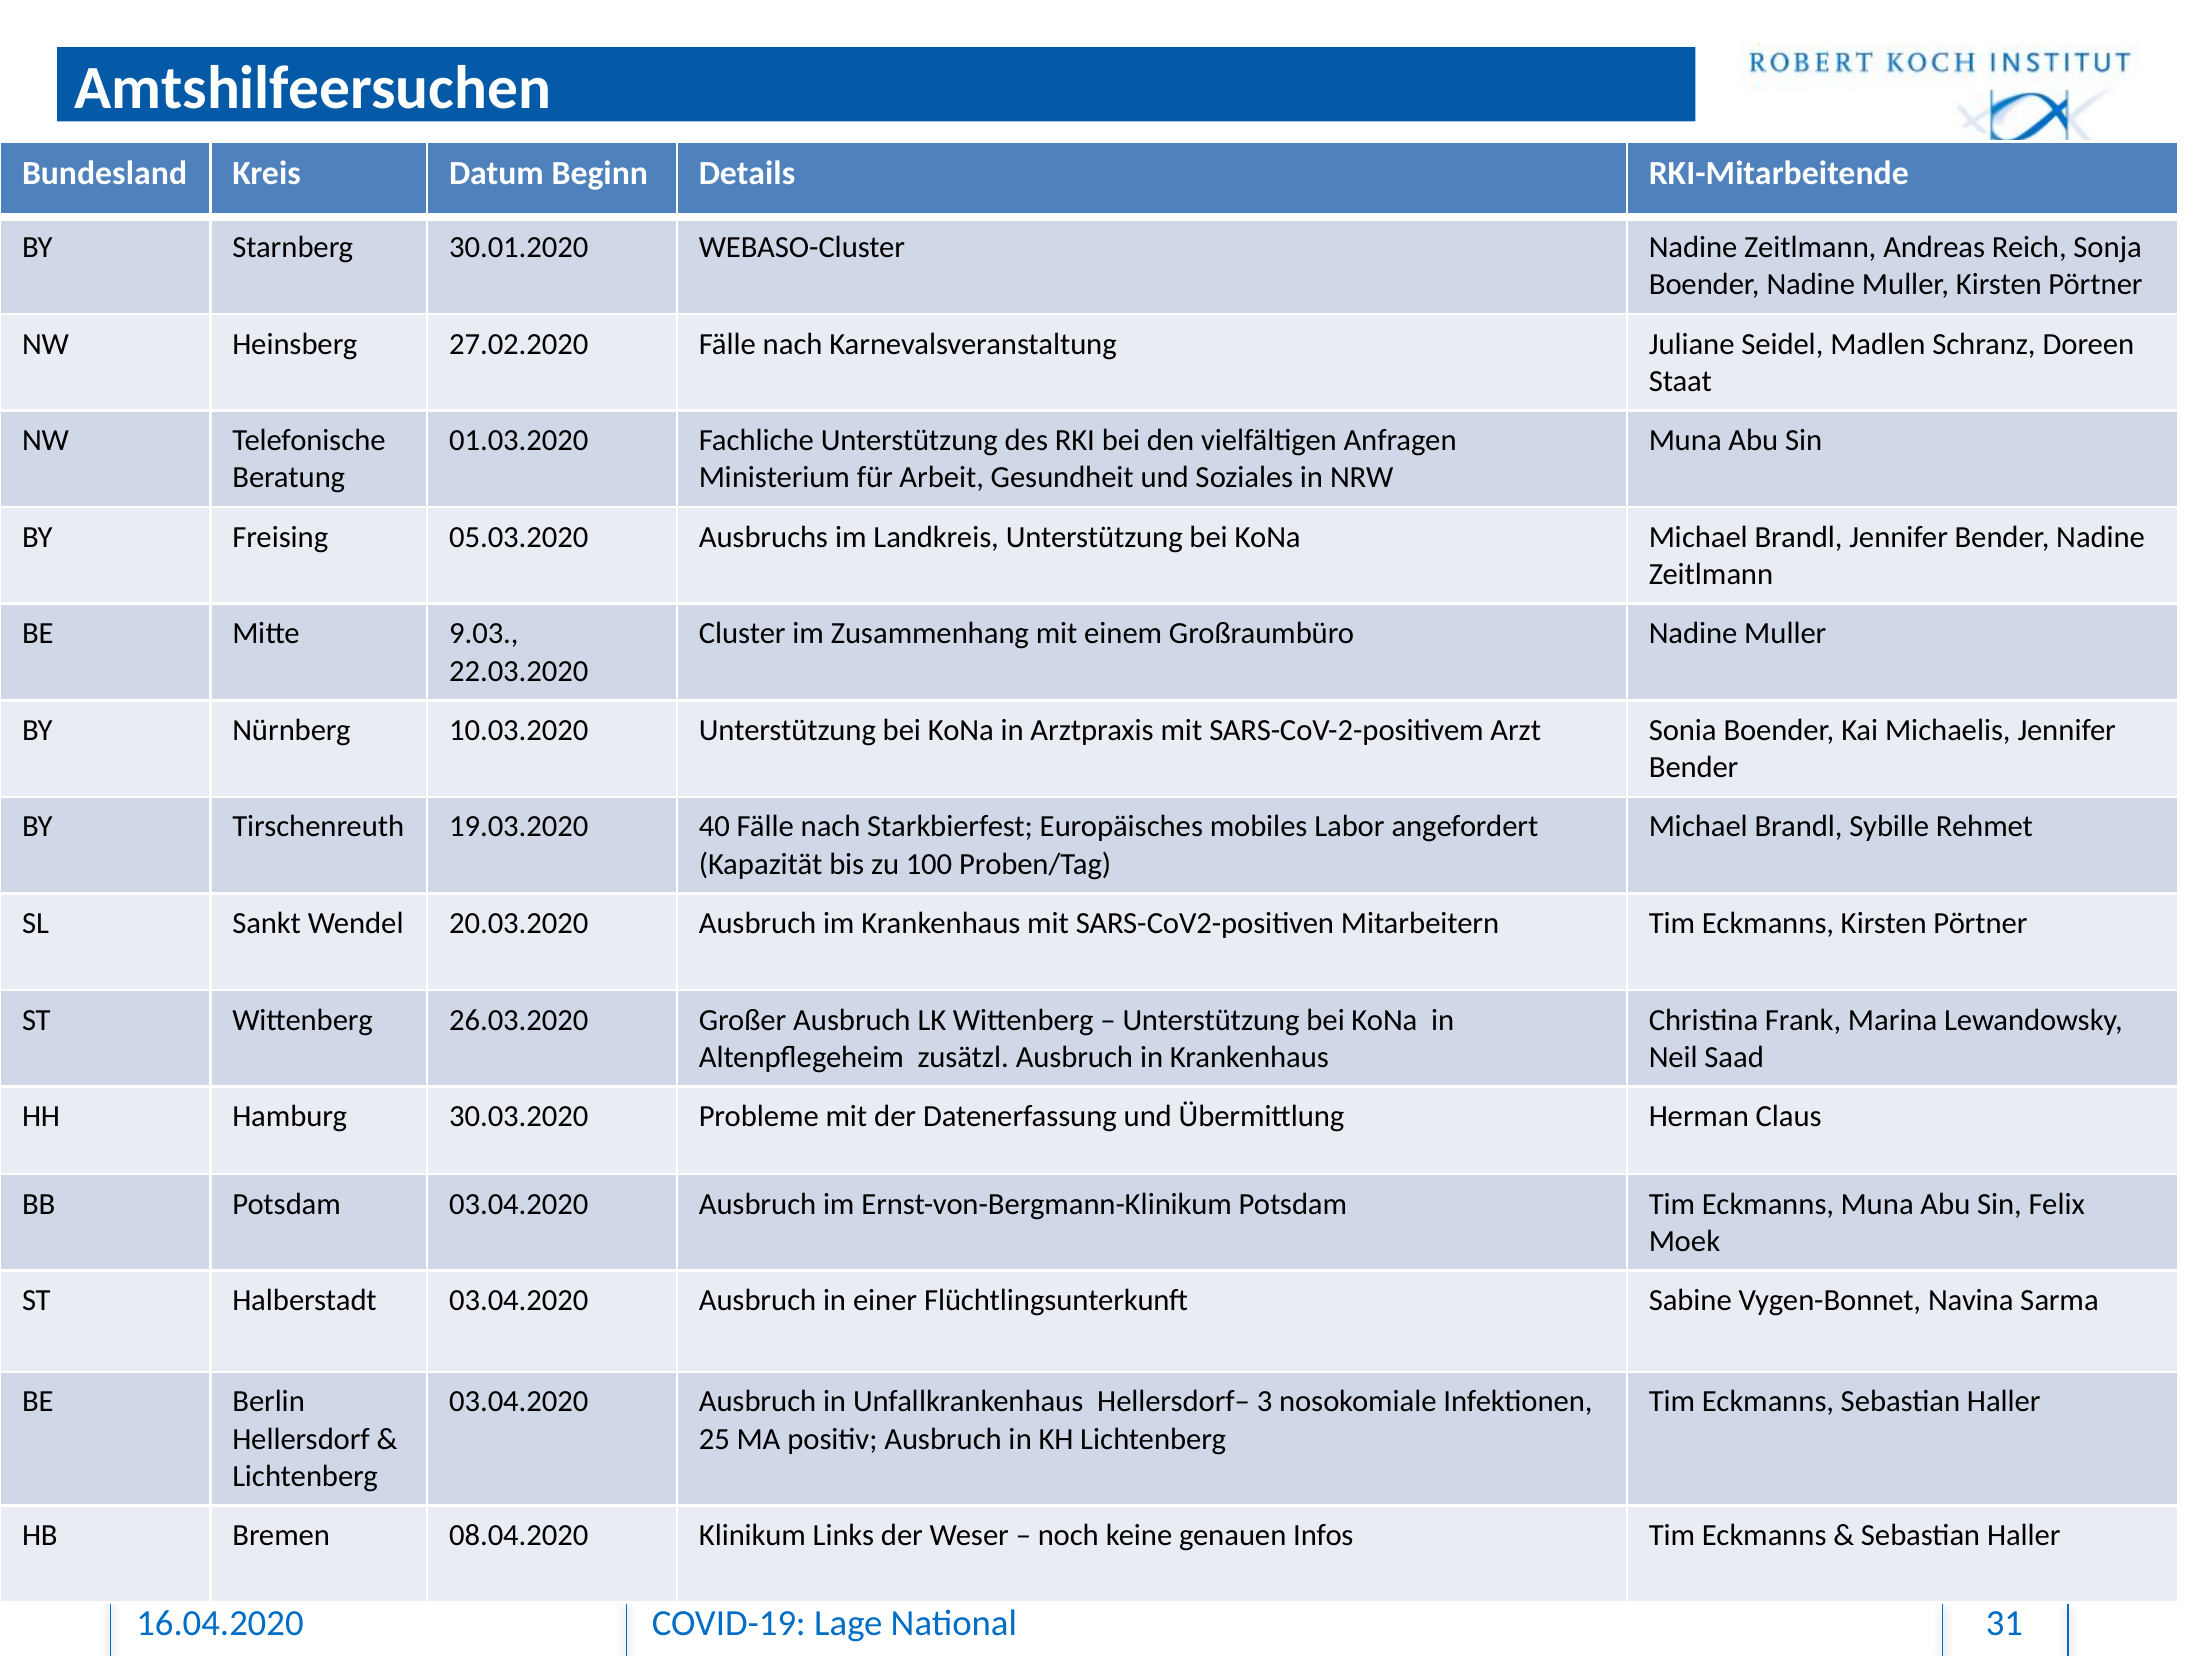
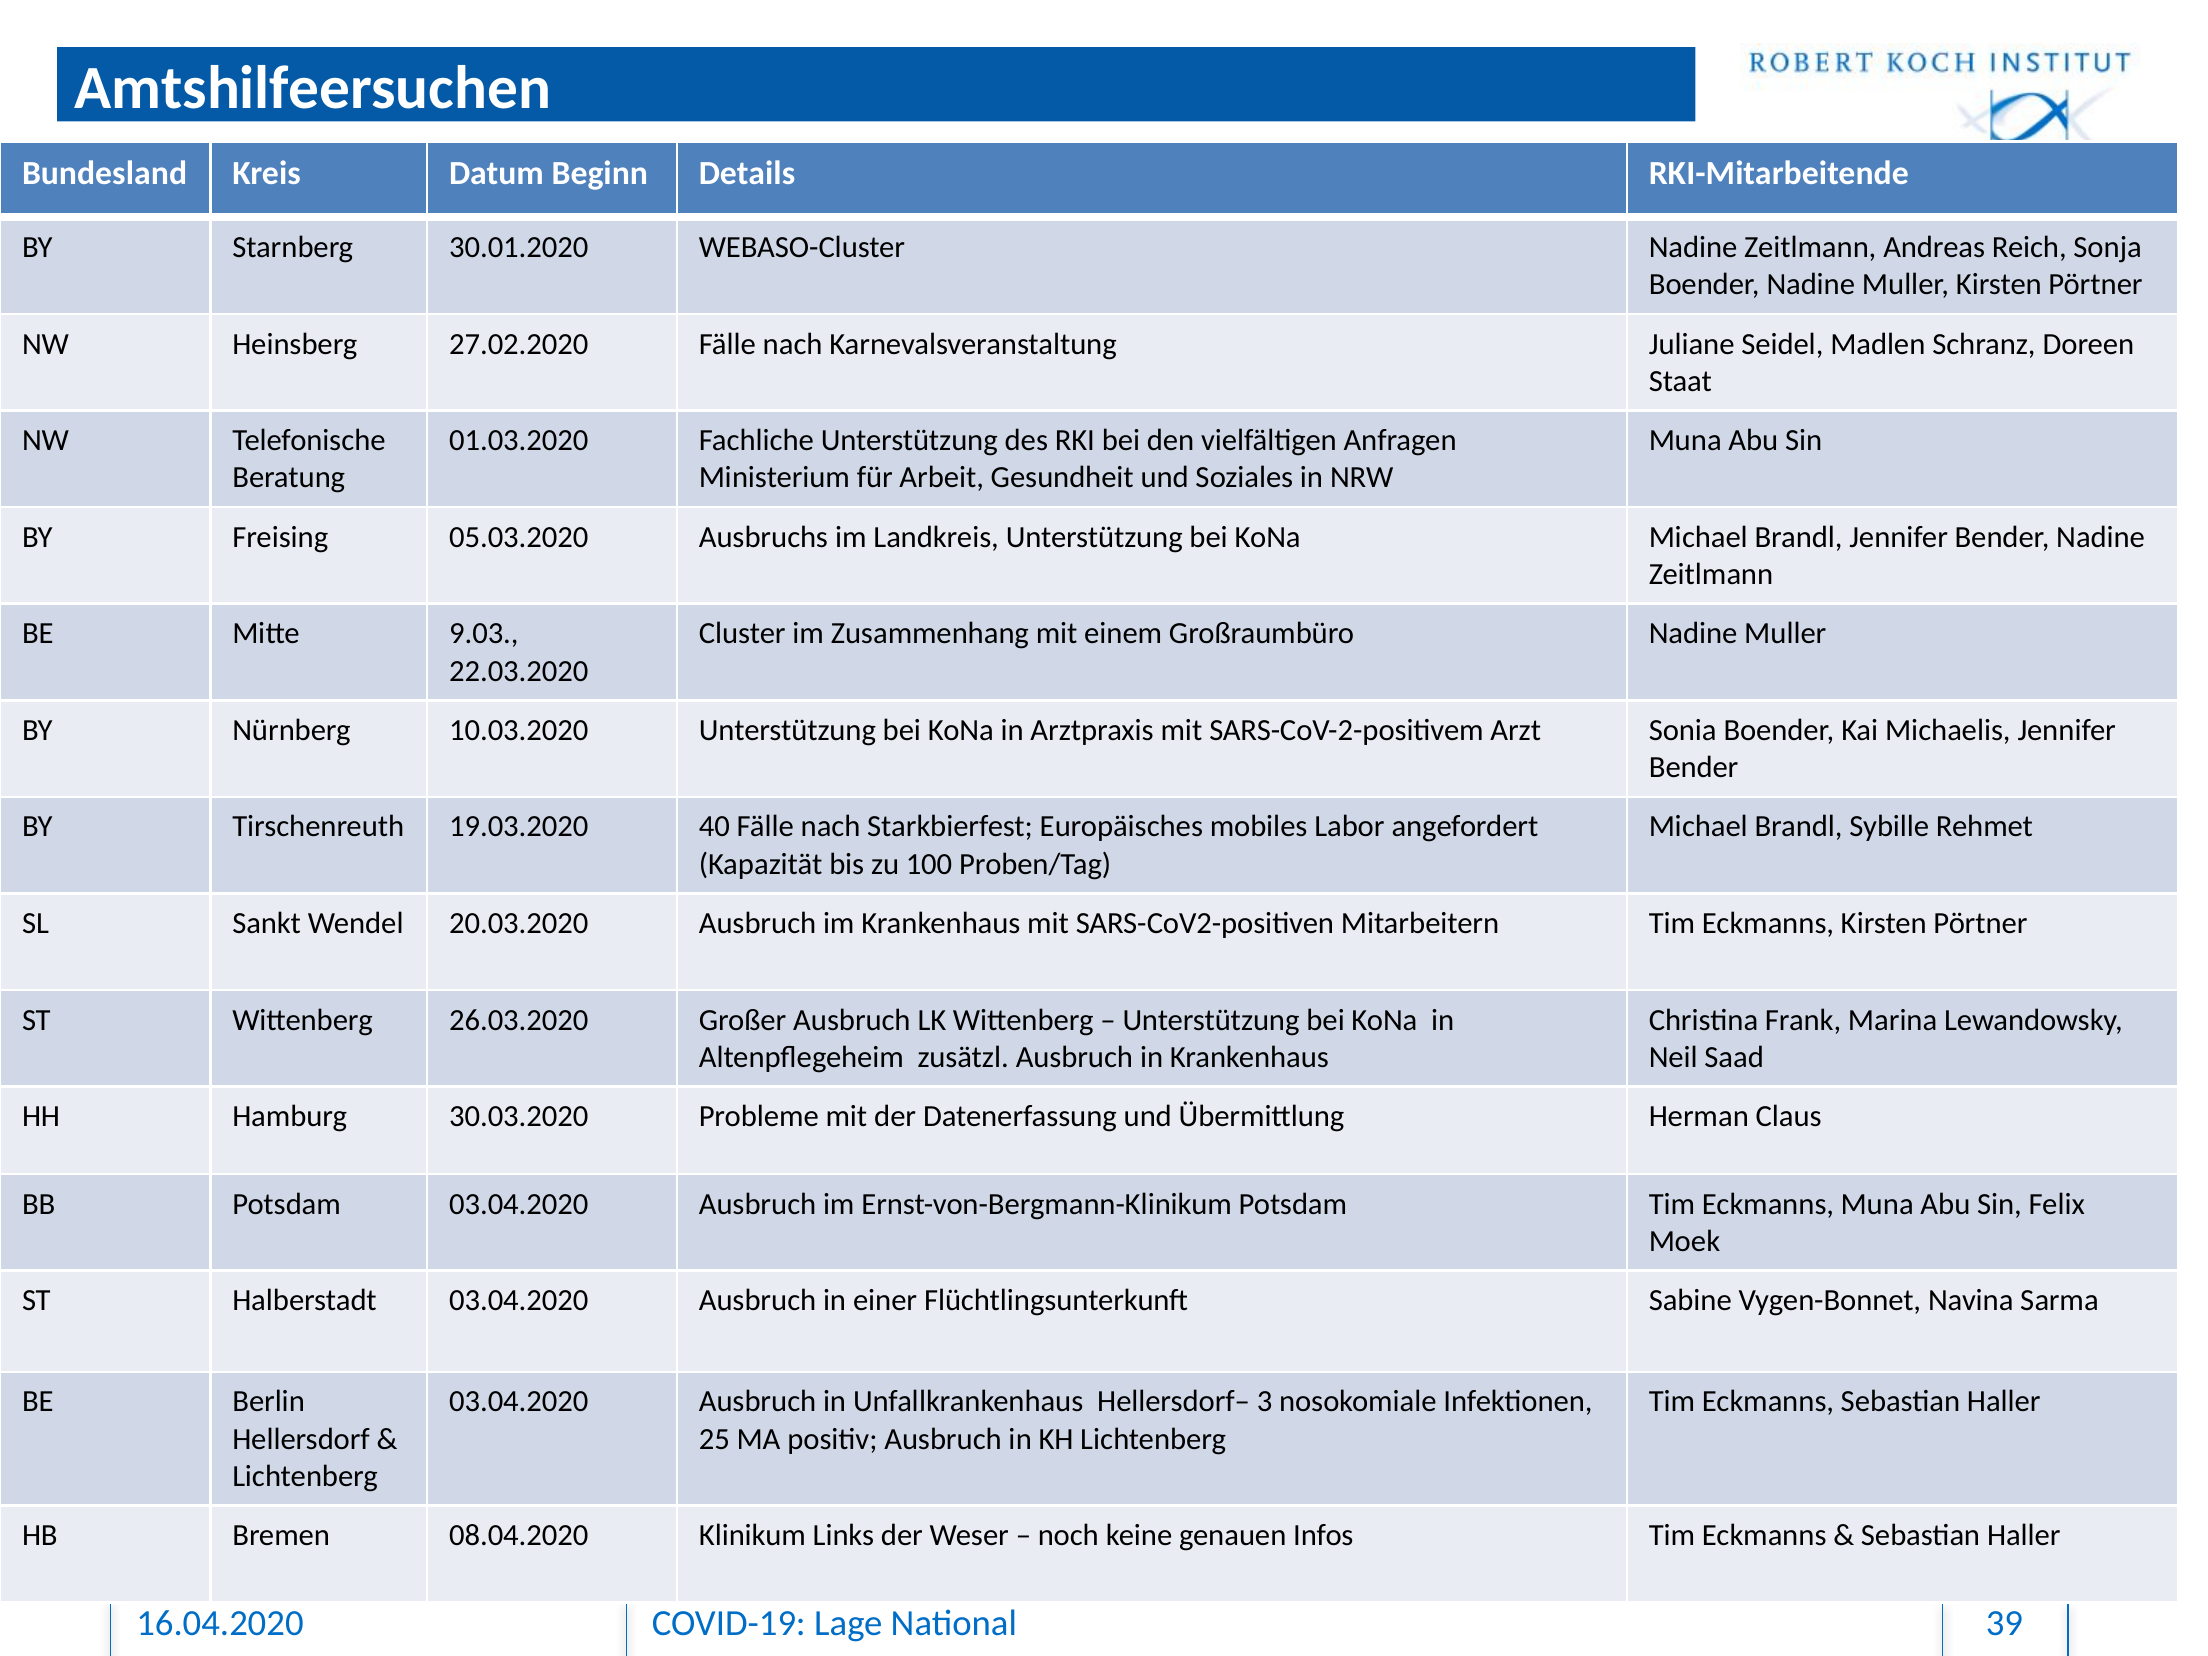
31: 31 -> 39 (2004, 1624)
